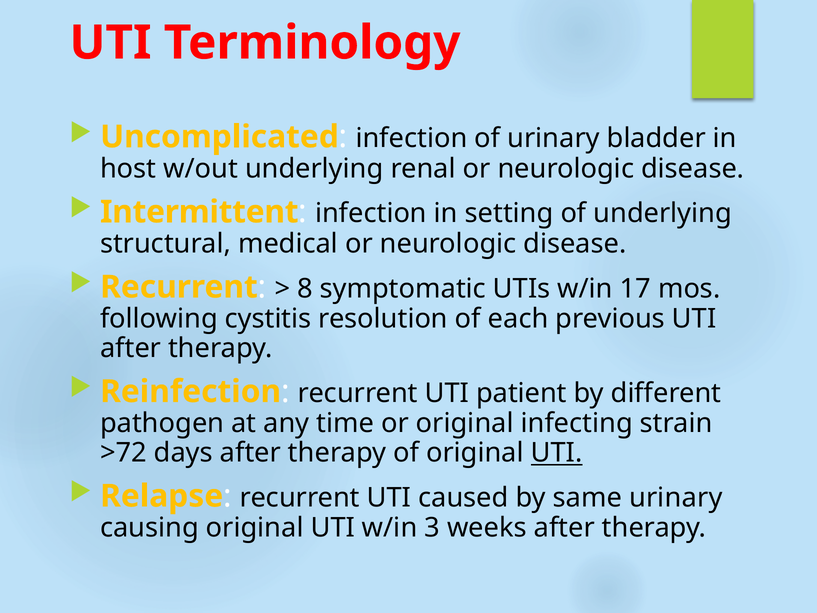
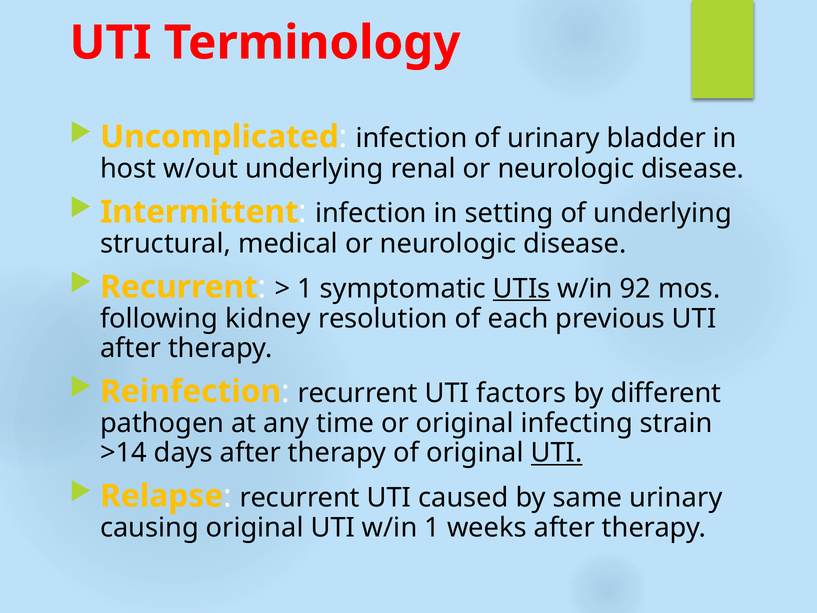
8: 8 -> 1 (305, 288)
UTIs underline: none -> present (522, 288)
17: 17 -> 92 (635, 288)
cystitis: cystitis -> kidney (268, 319)
patient: patient -> factors (521, 393)
>72: >72 -> >14 (123, 453)
w/in 3: 3 -> 1 (432, 528)
